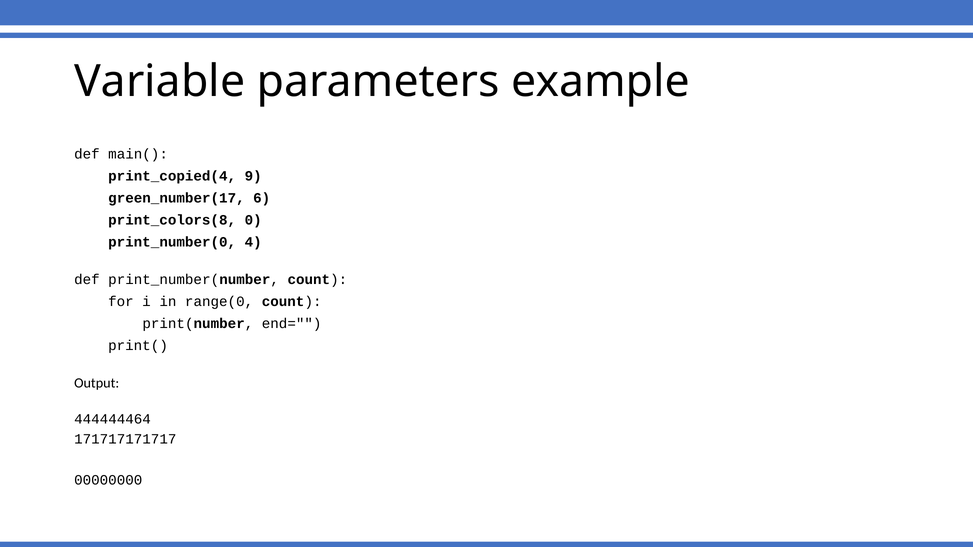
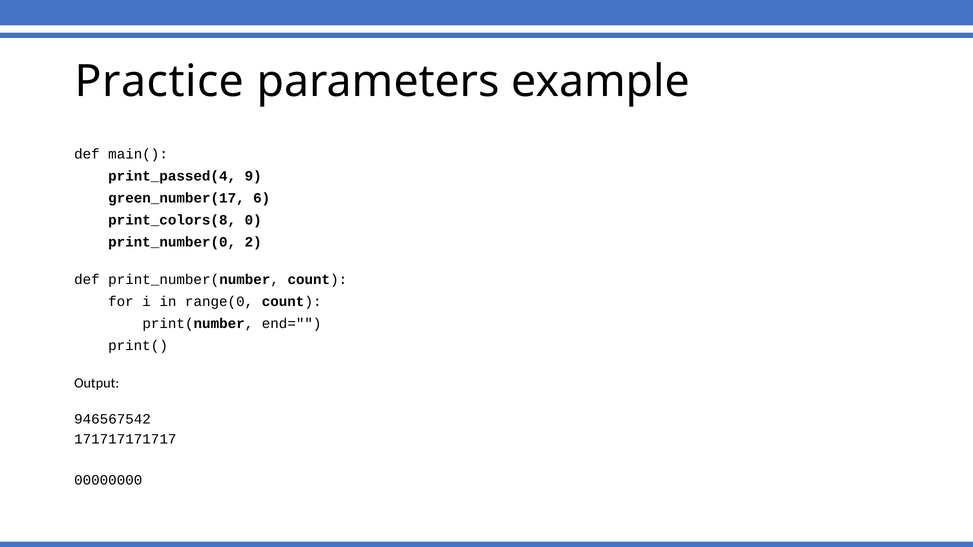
Variable: Variable -> Practice (159, 82)
print_copied(4: print_copied(4 -> print_passed(4 (172, 176)
4: 4 -> 2 (253, 242)
444444464: 444444464 -> 946567542 (113, 419)
